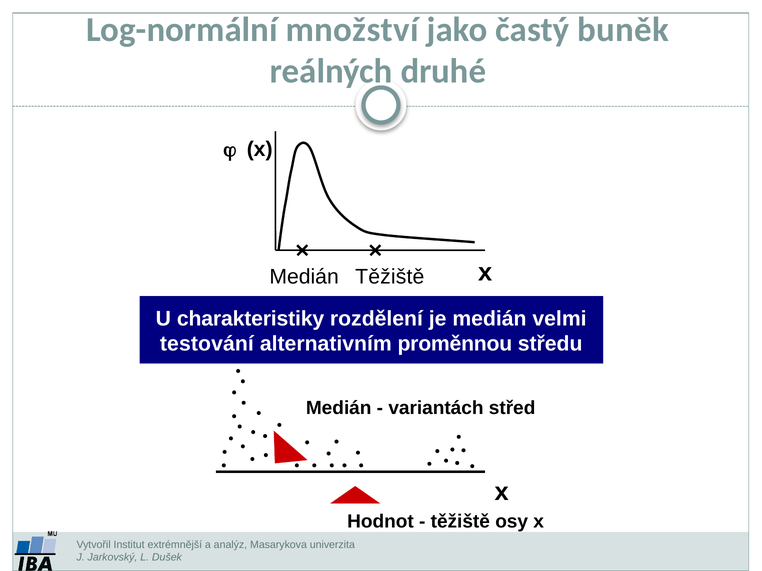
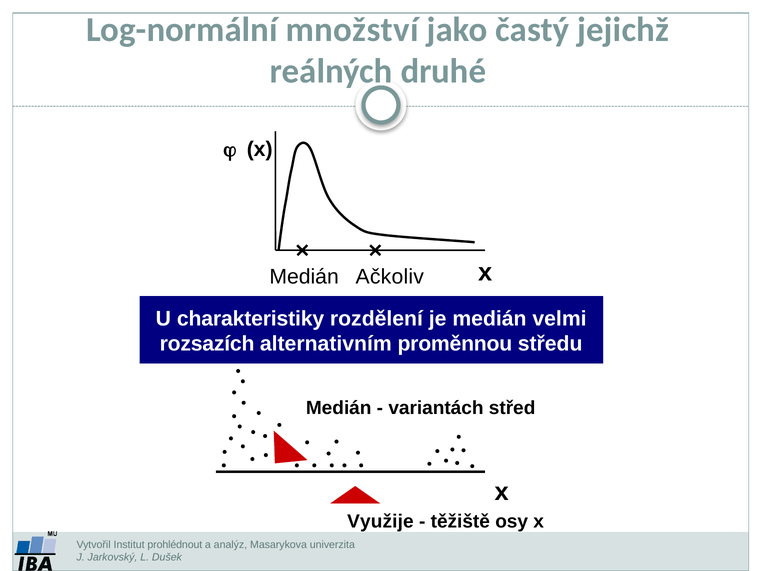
buněk: buněk -> jejichž (623, 30)
Těžiště: Těžiště -> Ačkoliv (390, 277)
testování: testování -> rozsazích (207, 344)
Hodnot: Hodnot -> Využije (380, 522)
extrémnější: extrémnější -> prohlédnout (175, 545)
